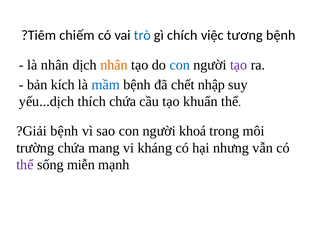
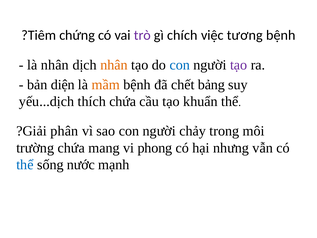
chiếm: chiếm -> chứng (77, 35)
trò colour: blue -> purple (142, 35)
kích: kích -> diện (63, 85)
mầm colour: blue -> orange (106, 85)
nhập: nhập -> bảng (211, 85)
?Giải bệnh: bệnh -> phân (64, 131)
khoá: khoá -> chảy (193, 131)
kháng: kháng -> phong (155, 148)
thể colour: purple -> blue (25, 165)
miễn: miễn -> nước (81, 165)
